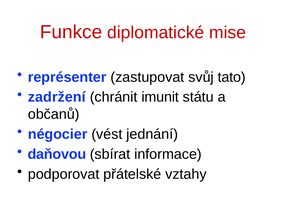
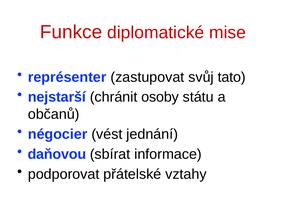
zadržení: zadržení -> nejstarší (57, 97)
imunit: imunit -> osoby (160, 97)
